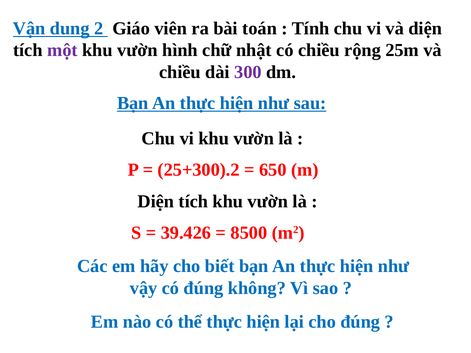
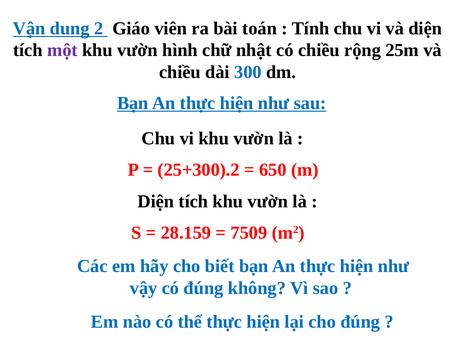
300 colour: purple -> blue (248, 72)
39.426: 39.426 -> 28.159 (186, 233)
8500: 8500 -> 7509 (249, 233)
